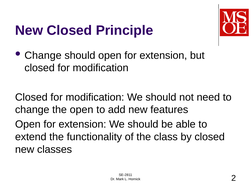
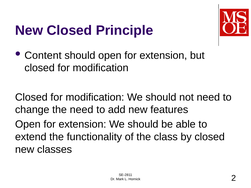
Change: Change -> Content (43, 55)
the open: open -> need (82, 110)
